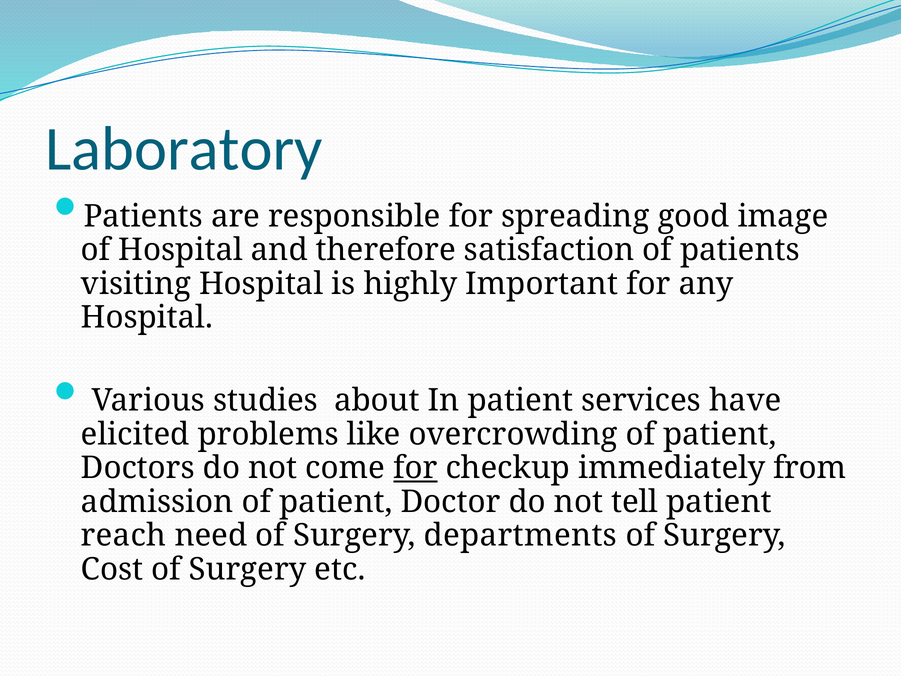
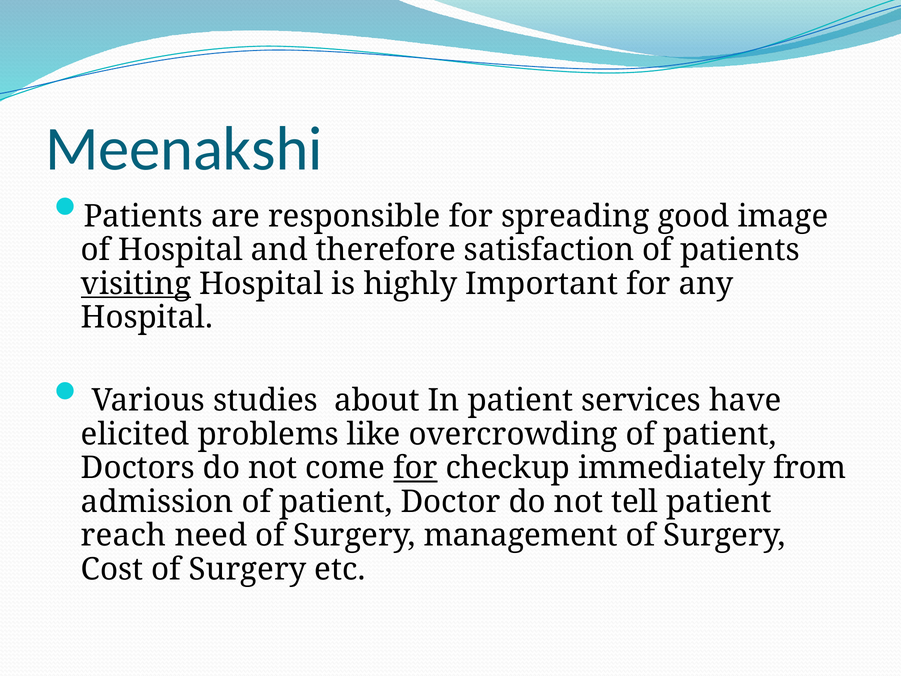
Laboratory: Laboratory -> Meenakshi (184, 149)
visiting underline: none -> present (136, 284)
departments: departments -> management (521, 535)
